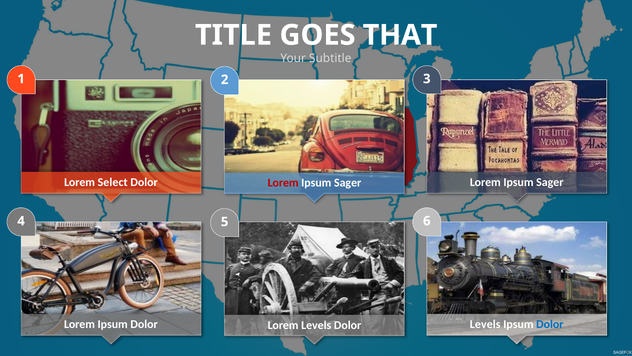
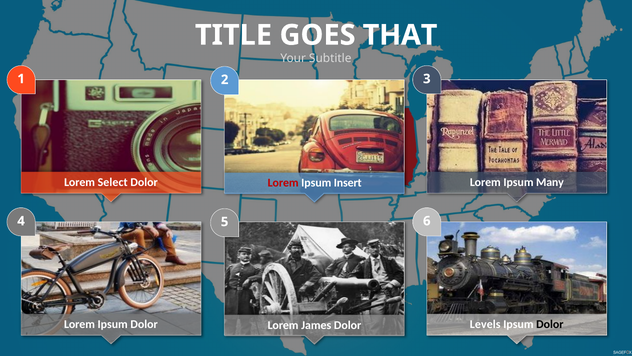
Sager: Sager -> Many (550, 182)
Sager: Sager -> Insert (348, 183)
Dolor colour: blue -> black (550, 324)
Lorem Levels: Levels -> James (316, 325)
